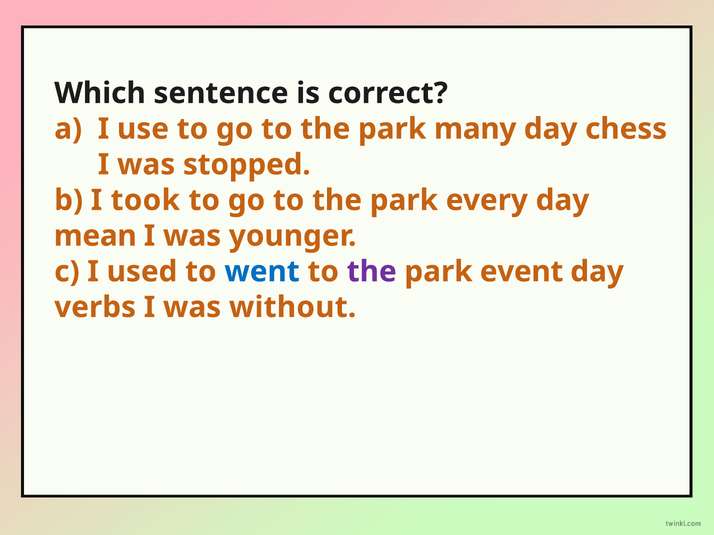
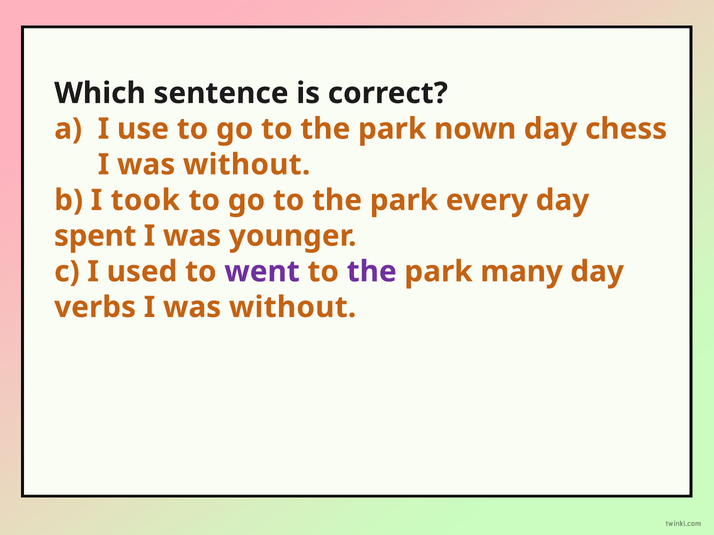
many: many -> nown (475, 129)
stopped: stopped -> without (247, 165)
mean: mean -> spent (95, 236)
went colour: blue -> purple (262, 272)
event: event -> many (522, 272)
